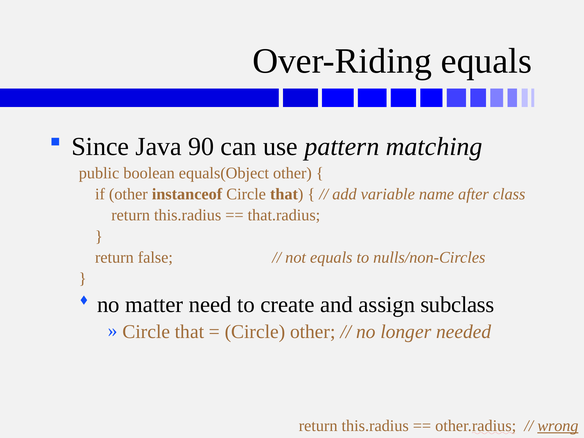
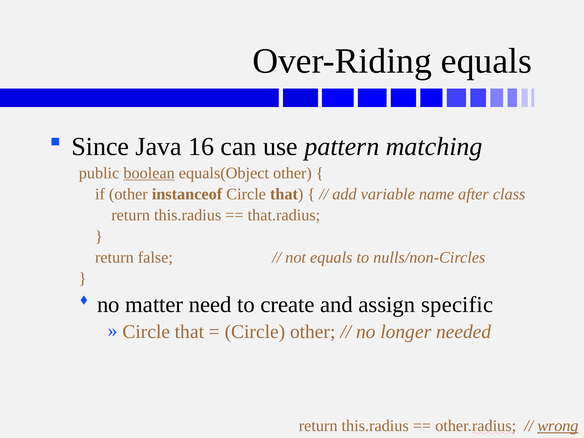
90: 90 -> 16 (201, 147)
boolean underline: none -> present (149, 173)
subclass: subclass -> specific (457, 305)
